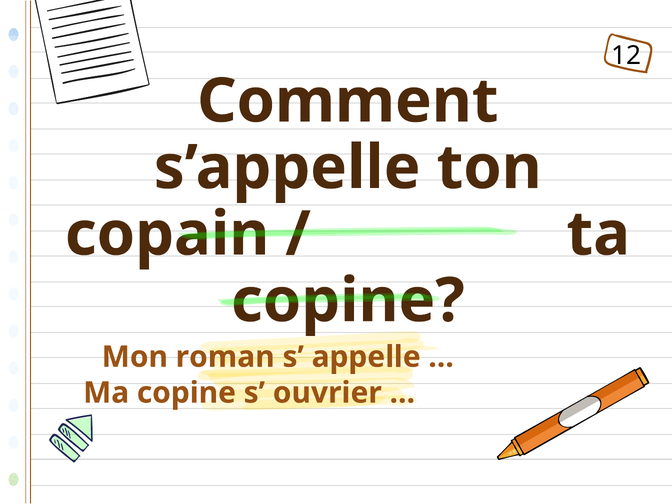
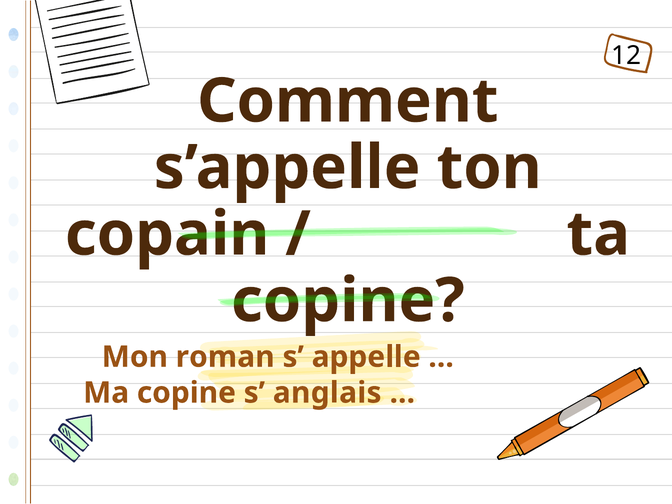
ouvrier: ouvrier -> anglais (327, 393)
